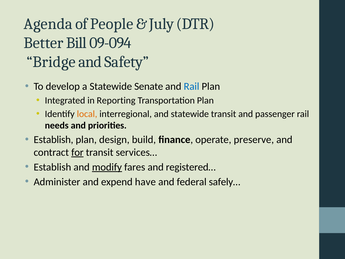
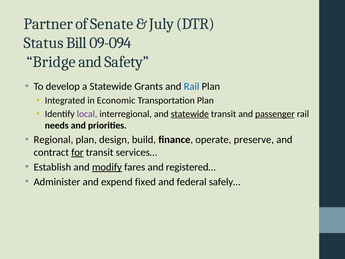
Agenda: Agenda -> Partner (48, 24)
People: People -> Senate (112, 24)
Better: Better -> Status (44, 43)
Senate: Senate -> Grants (149, 86)
Reporting: Reporting -> Economic (116, 100)
local colour: orange -> purple (87, 114)
statewide underline: none -> present (190, 114)
passenger underline: none -> present (275, 114)
Establish: Establish -> Regional (53, 140)
have: have -> fixed (145, 182)
